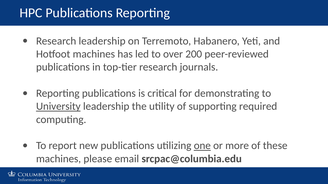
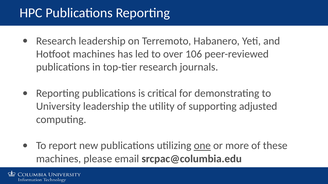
200: 200 -> 106 (194, 54)
University underline: present -> none (58, 107)
required: required -> adjusted (258, 107)
